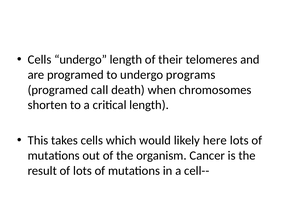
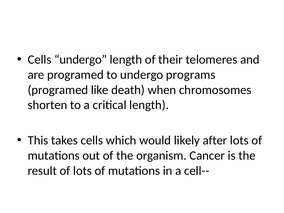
call: call -> like (100, 90)
here: here -> after (215, 140)
